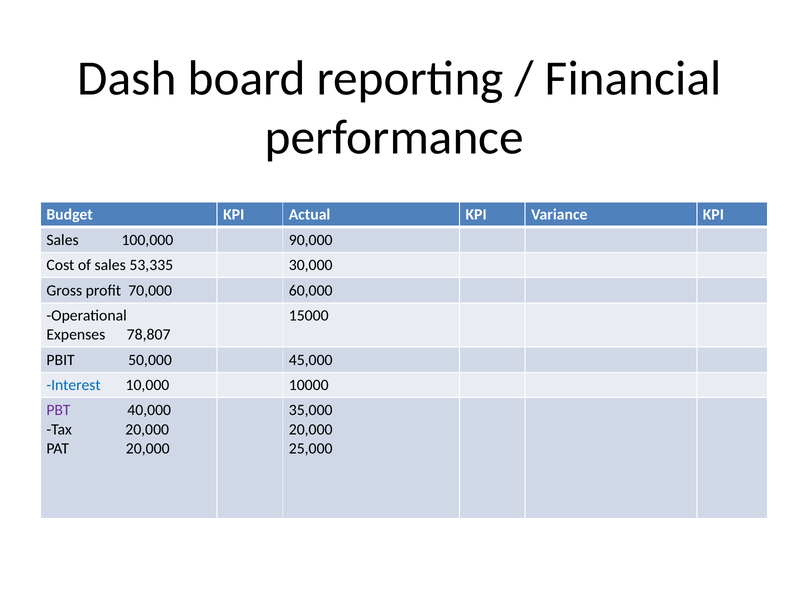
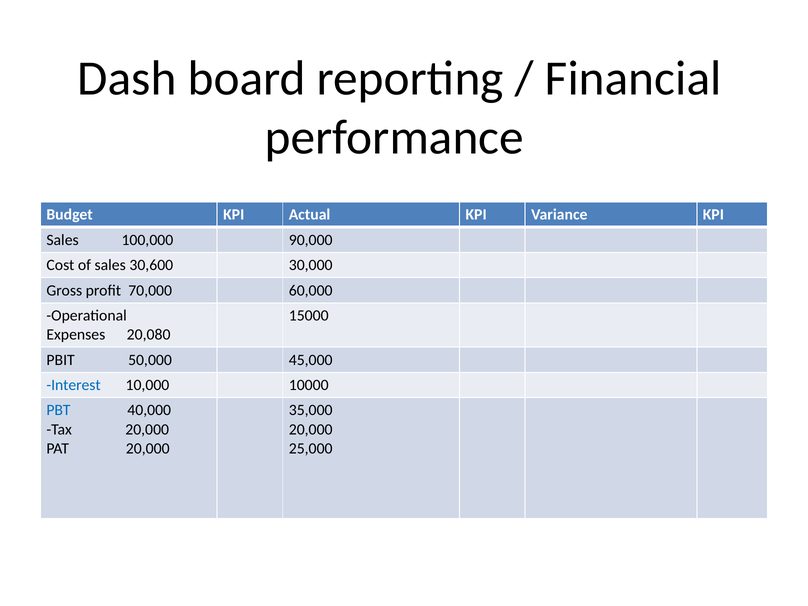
53,335: 53,335 -> 30,600 (151, 265)
78,807: 78,807 -> 20,080 (149, 335)
PBT colour: purple -> blue (58, 410)
